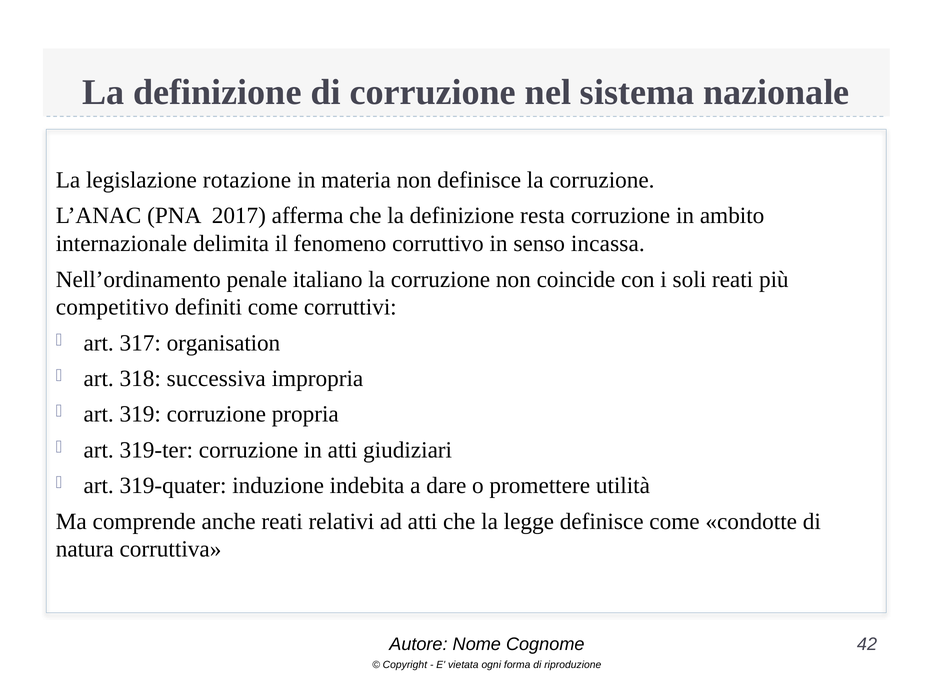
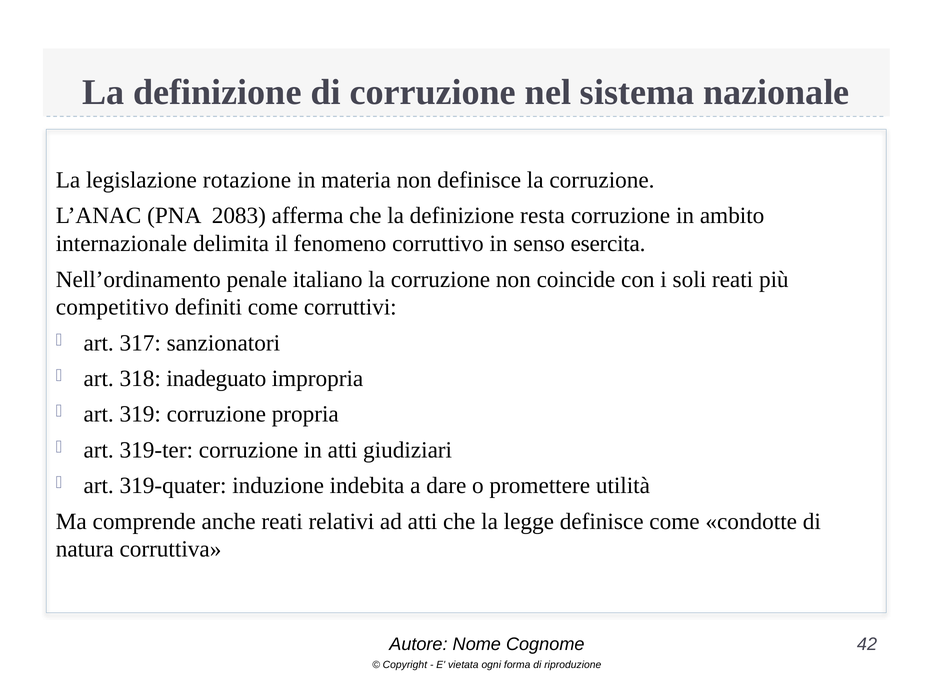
2017: 2017 -> 2083 (239, 216)
incassa: incassa -> esercita (608, 243)
organisation: organisation -> sanzionatori (223, 343)
successiva: successiva -> inadeguato (216, 378)
